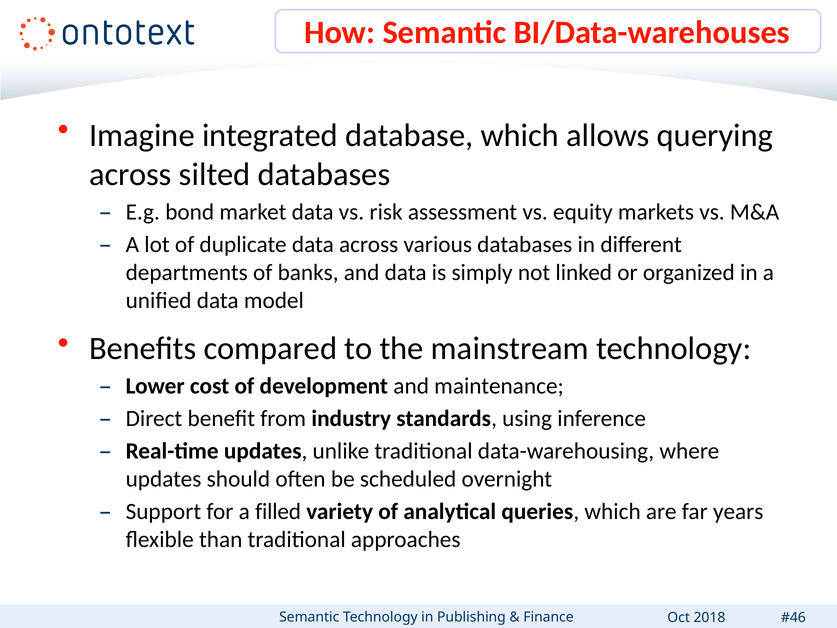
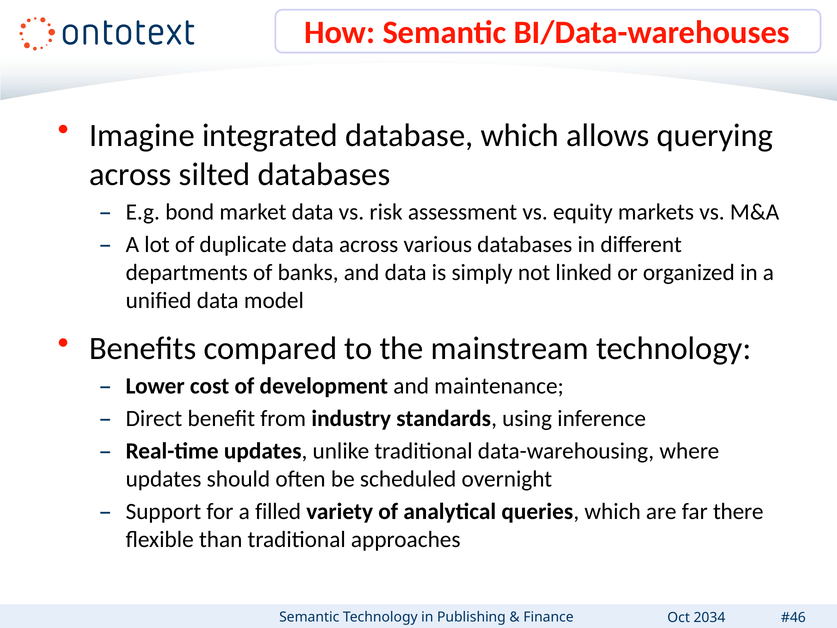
years: years -> there (738, 512)
2018: 2018 -> 2034 (709, 617)
